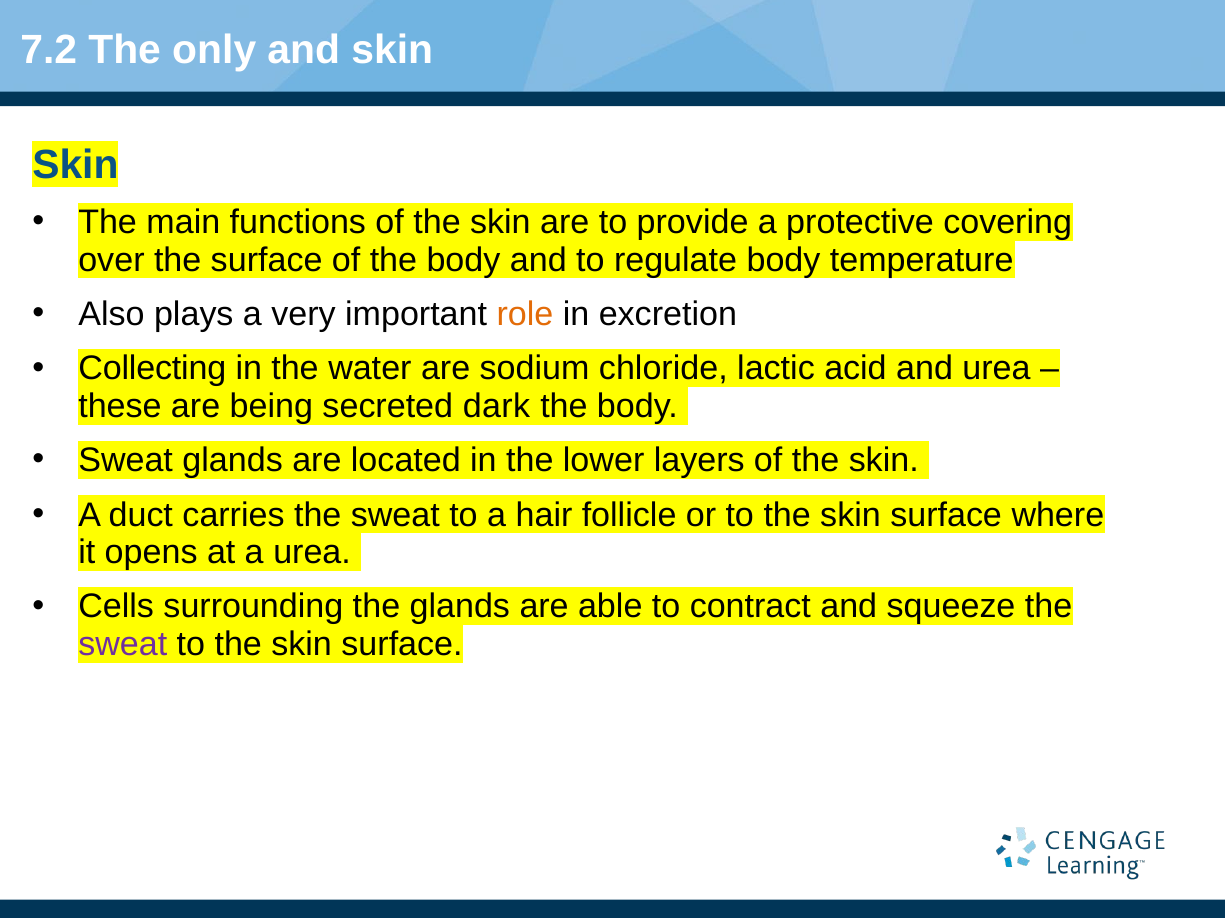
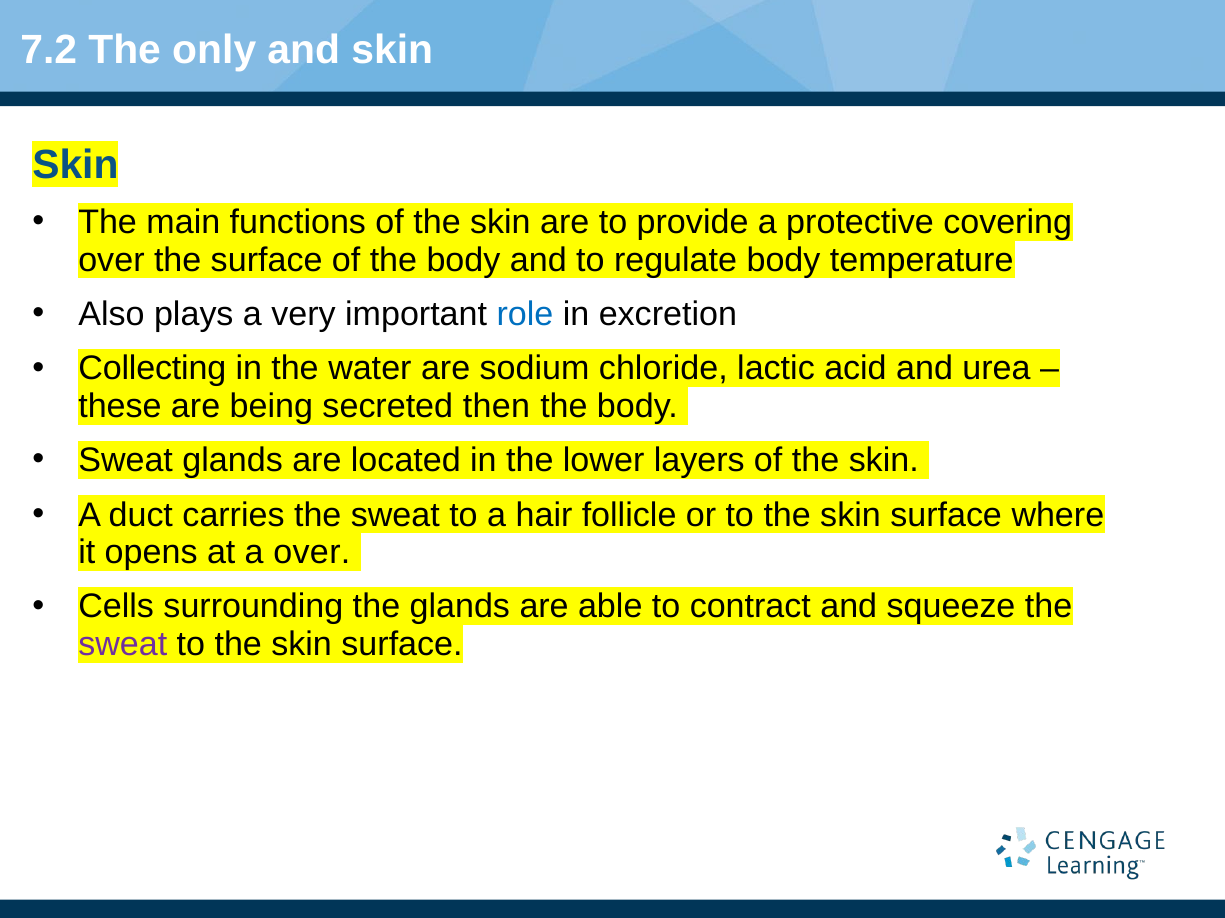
role colour: orange -> blue (525, 315)
dark: dark -> then (496, 406)
a urea: urea -> over (312, 553)
